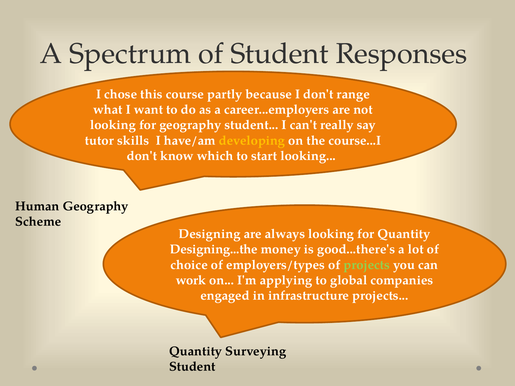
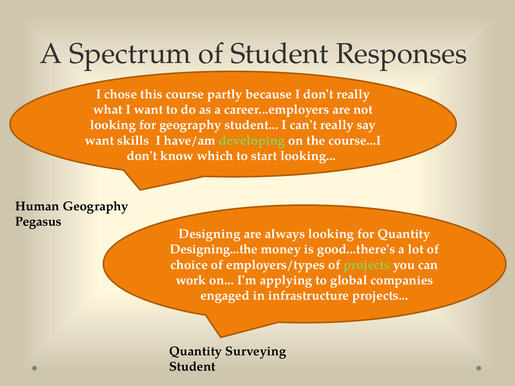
don't range: range -> really (353, 94)
tutor: tutor -> want (99, 141)
developing colour: yellow -> light green (252, 141)
Scheme: Scheme -> Pegasus (38, 222)
